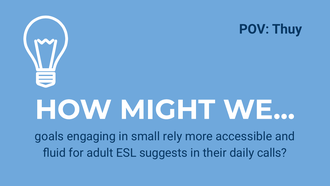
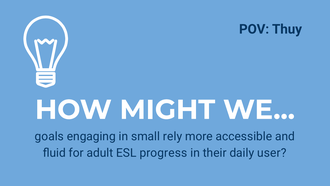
suggests: suggests -> progress (163, 153)
calls: calls -> user (272, 153)
